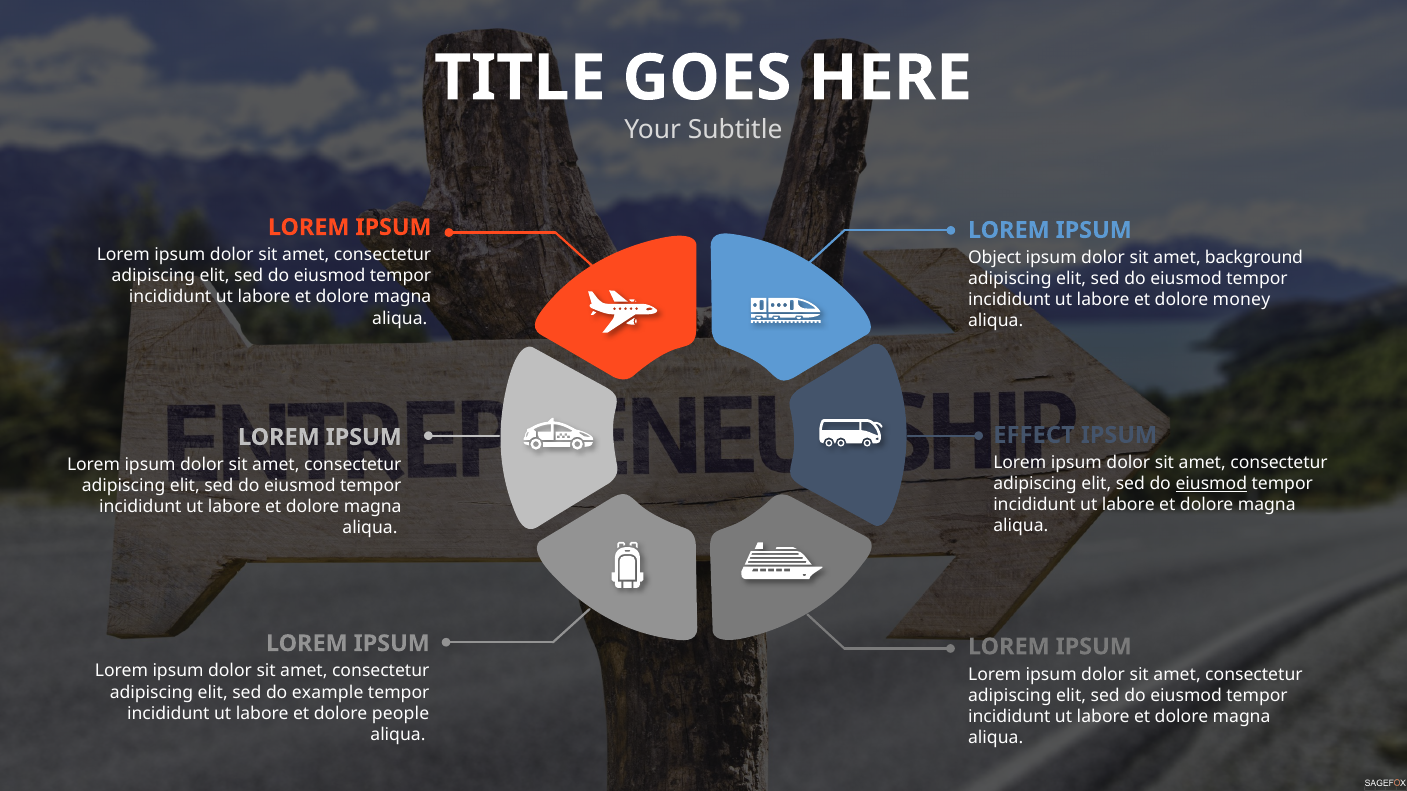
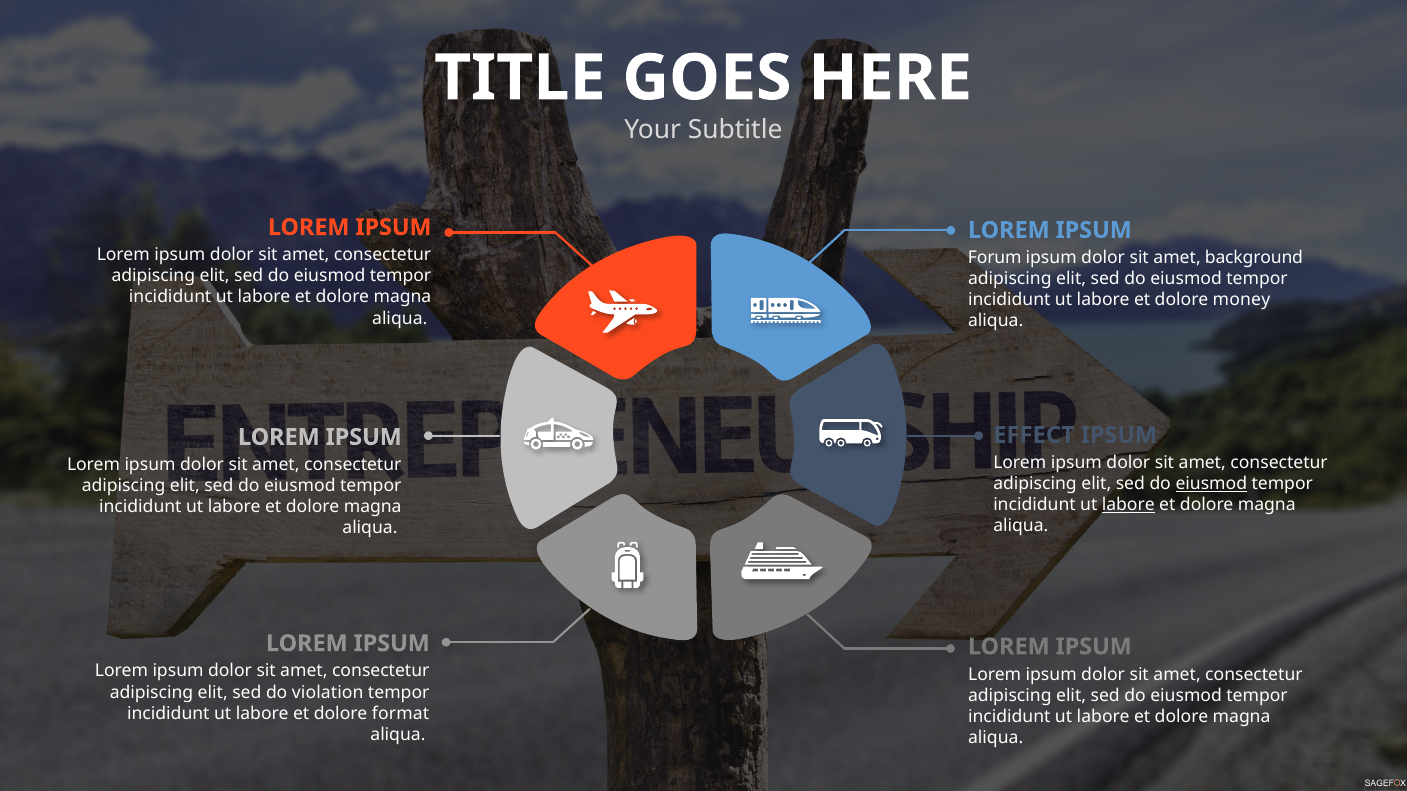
Object: Object -> Forum (995, 258)
labore underline: none -> present (1128, 505)
example: example -> violation (328, 693)
people: people -> format (401, 714)
